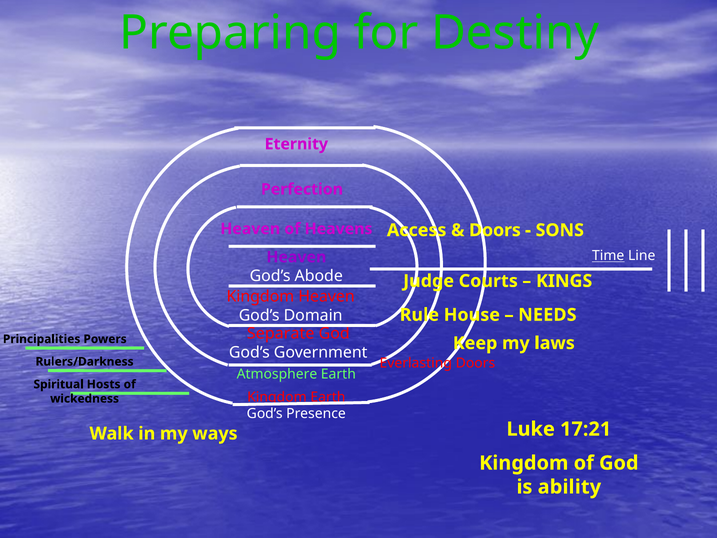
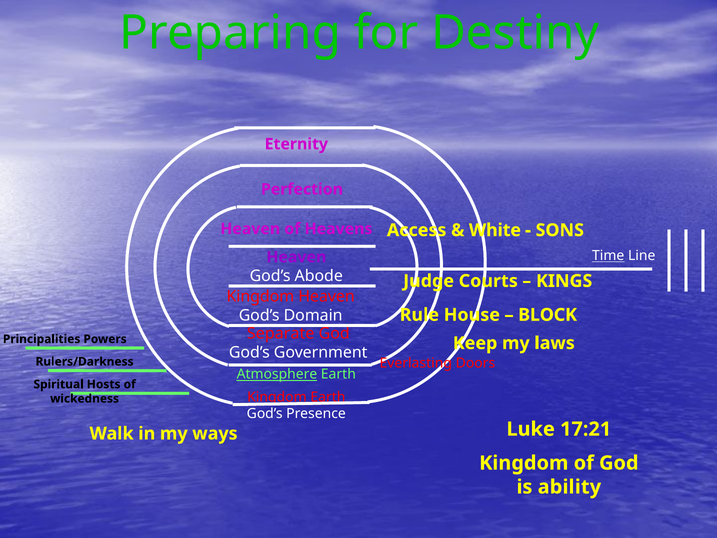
Doors: Doors -> White (495, 230)
NEEDS: NEEDS -> BLOCK (548, 315)
Atmosphere underline: none -> present (277, 374)
